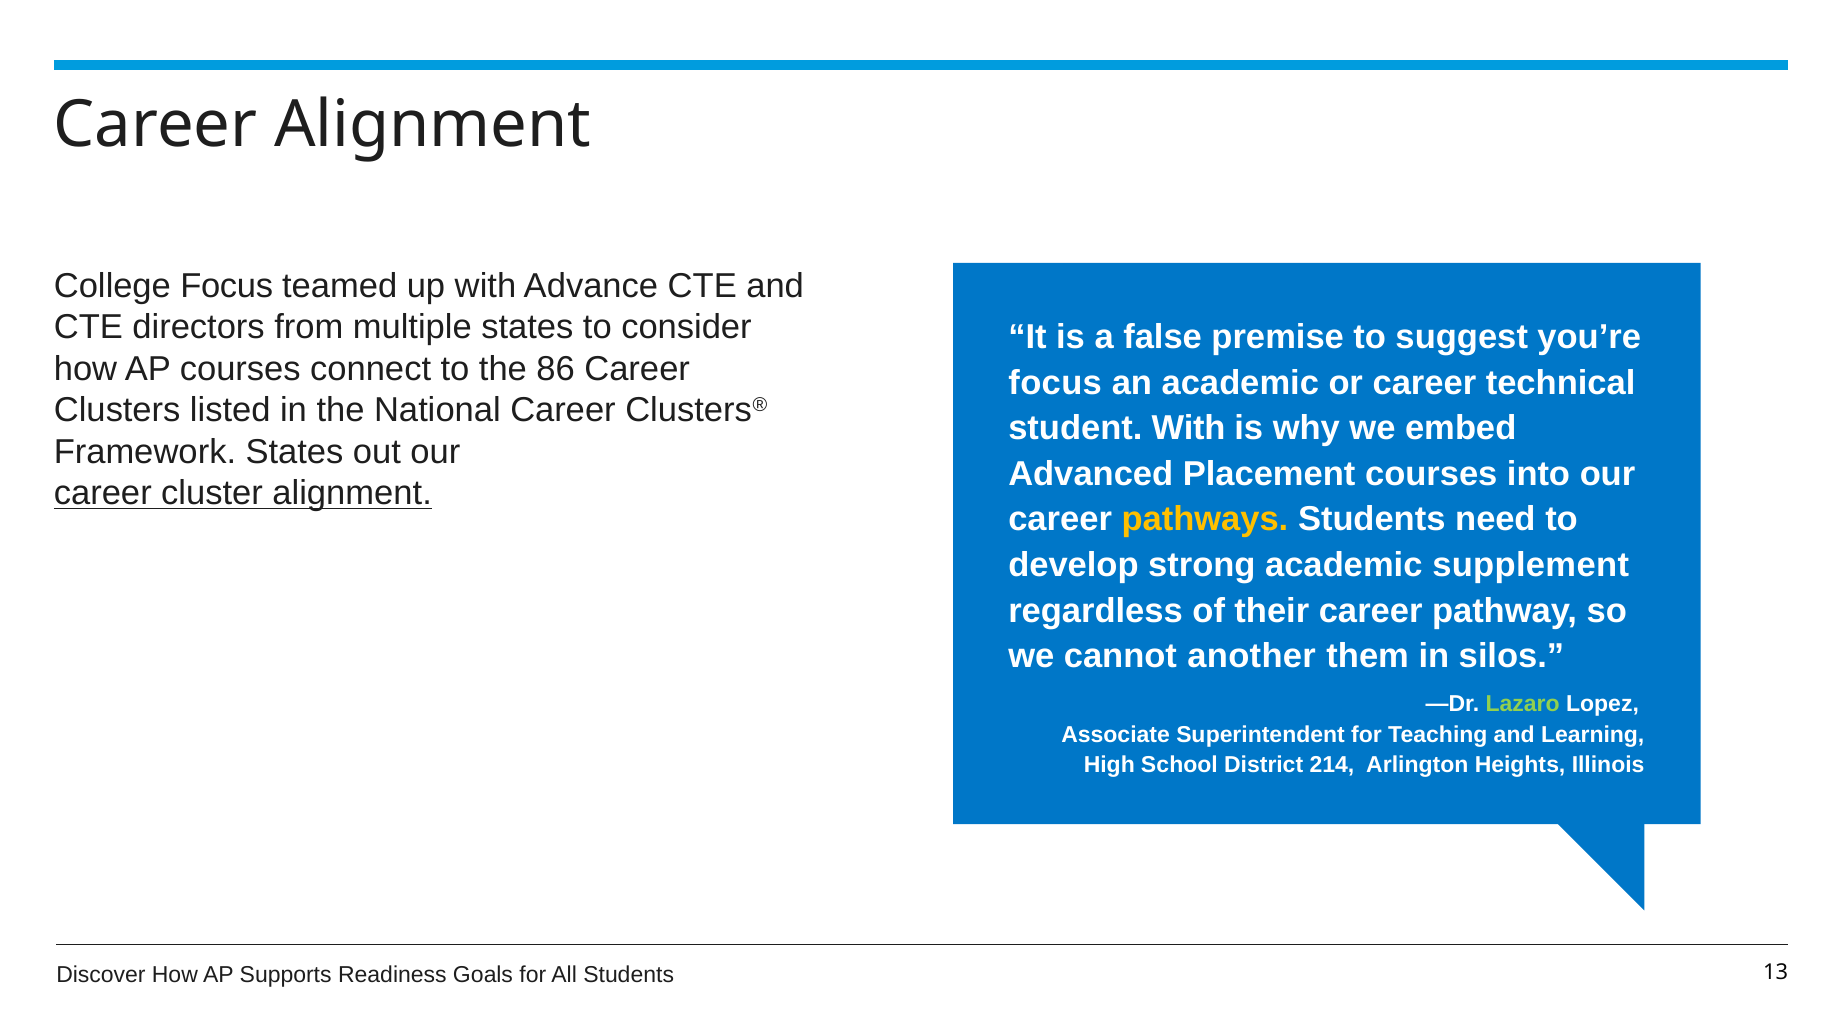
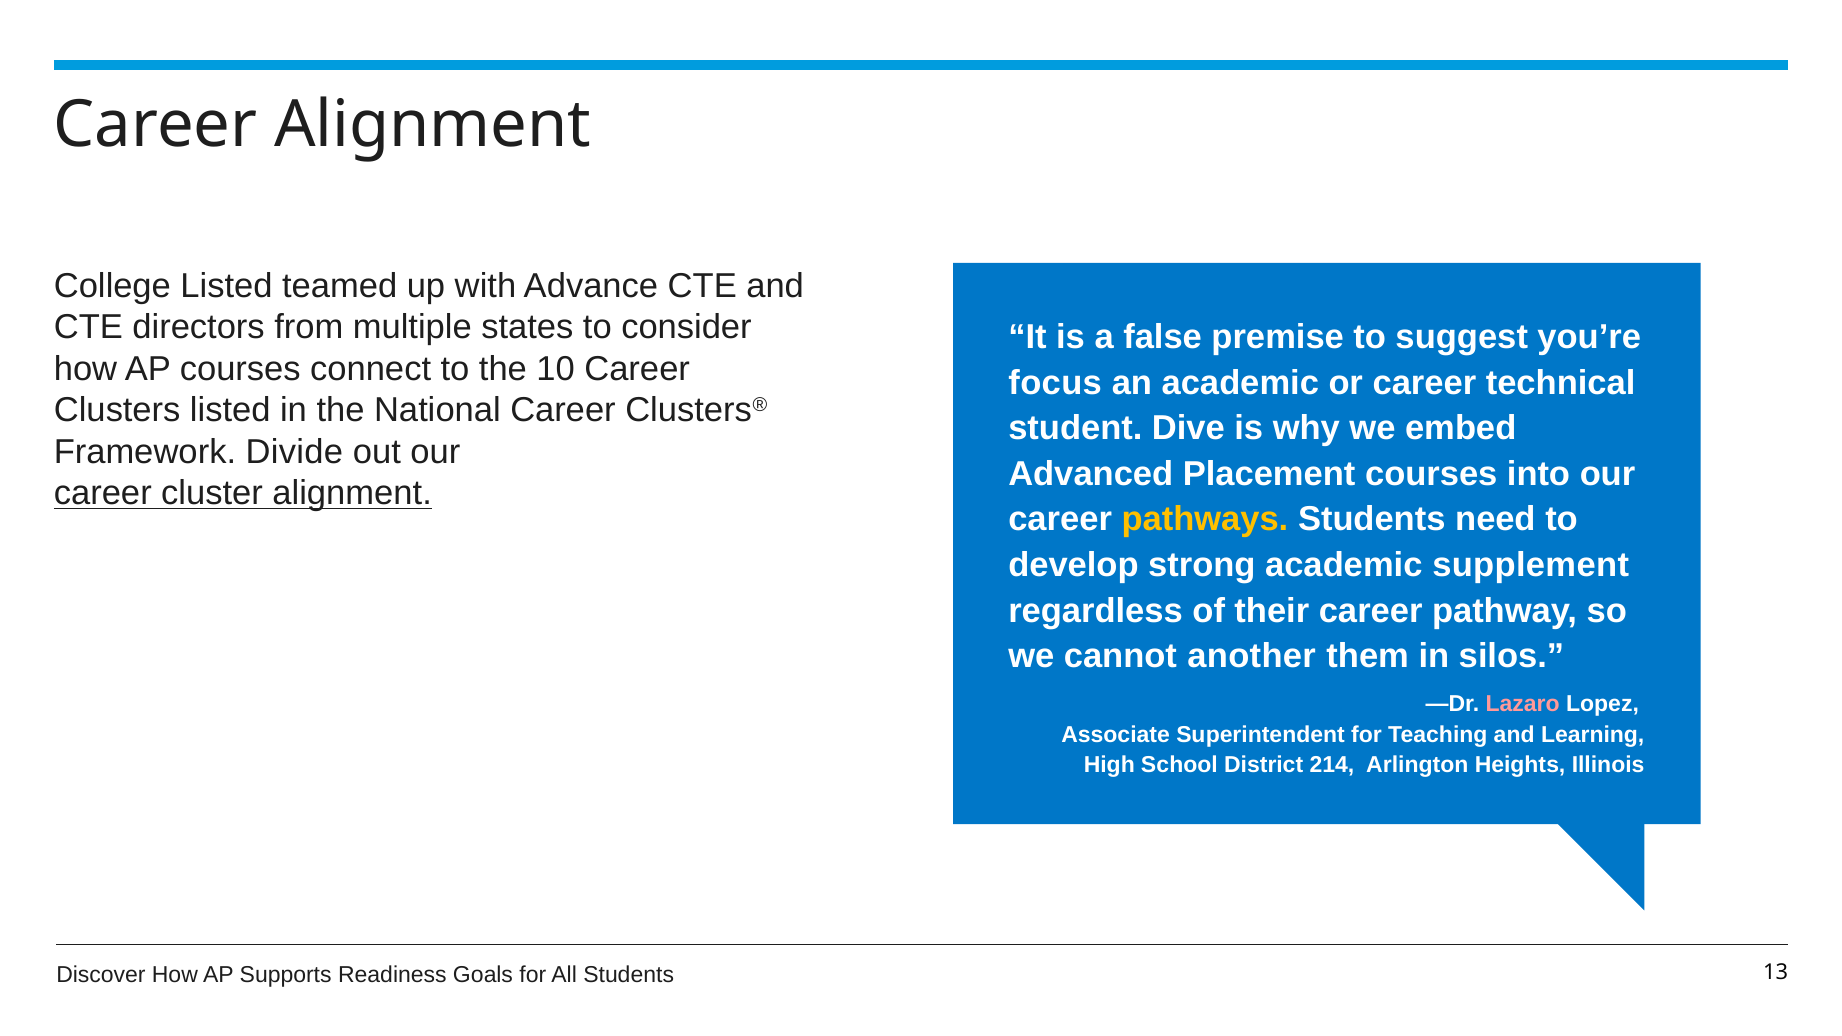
College Focus: Focus -> Listed (227, 286)
86: 86 -> 10 (556, 369)
student With: With -> Dive (1188, 428)
Framework States: States -> Divide (294, 452)
Lazaro colour: light green -> pink (1523, 704)
